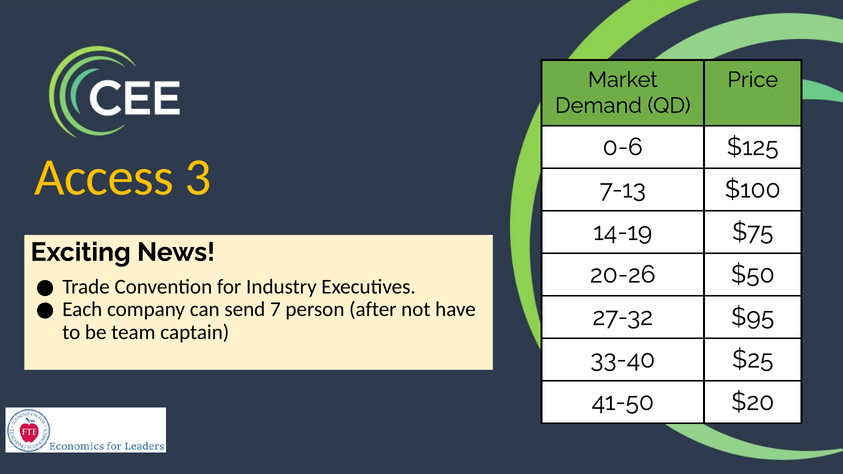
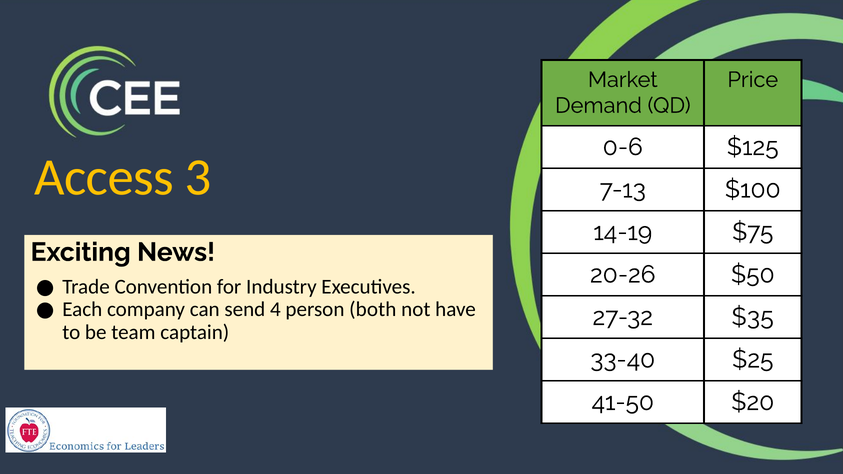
7: 7 -> 4 (275, 309)
after: after -> both (373, 309)
$95: $95 -> $35 (753, 317)
